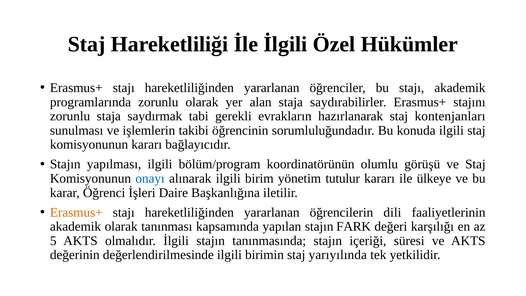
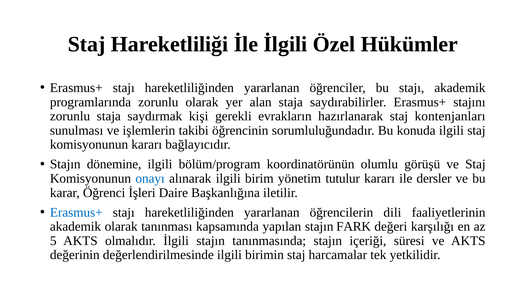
tabi: tabi -> kişi (199, 116)
yapılması: yapılması -> dönemine (114, 164)
ülkeye: ülkeye -> dersler (434, 178)
Erasmus+ colour: orange -> blue (76, 212)
yarıyılında: yarıyılında -> harcamalar (338, 255)
